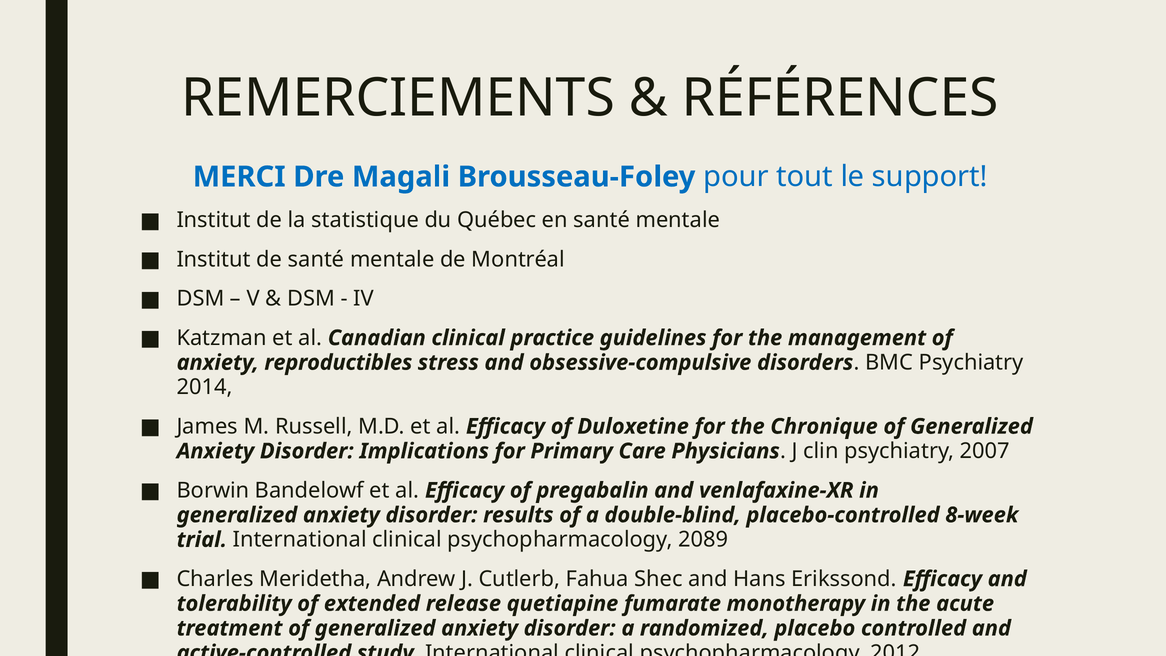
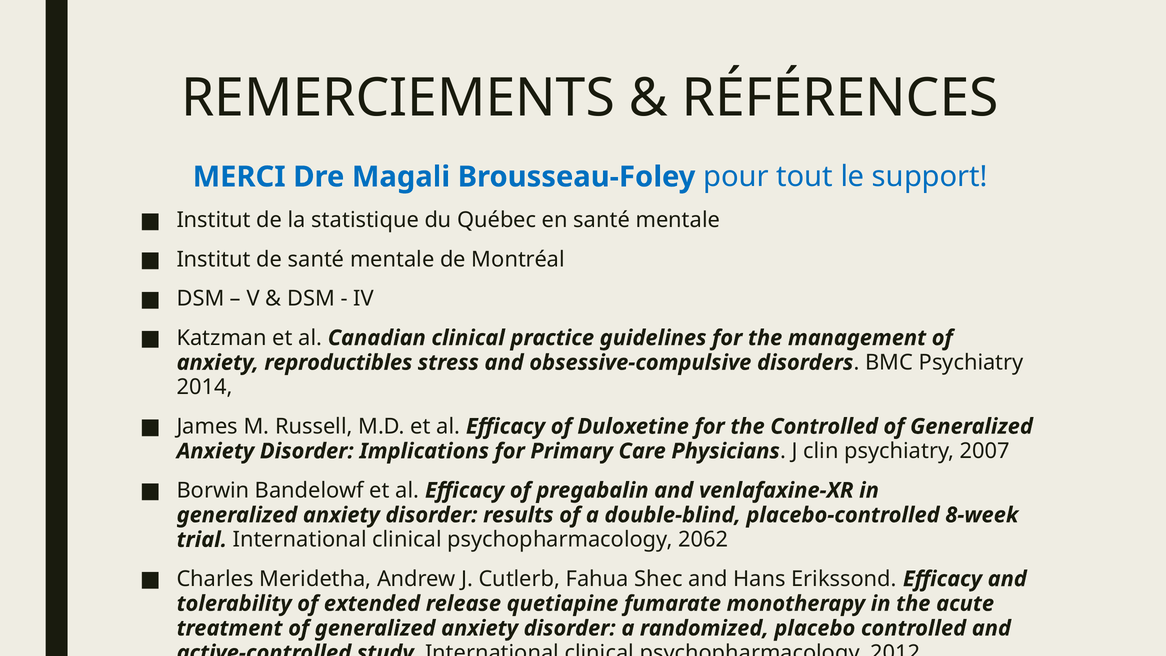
the Chronique: Chronique -> Controlled (824, 426)
2089: 2089 -> 2062 (703, 540)
